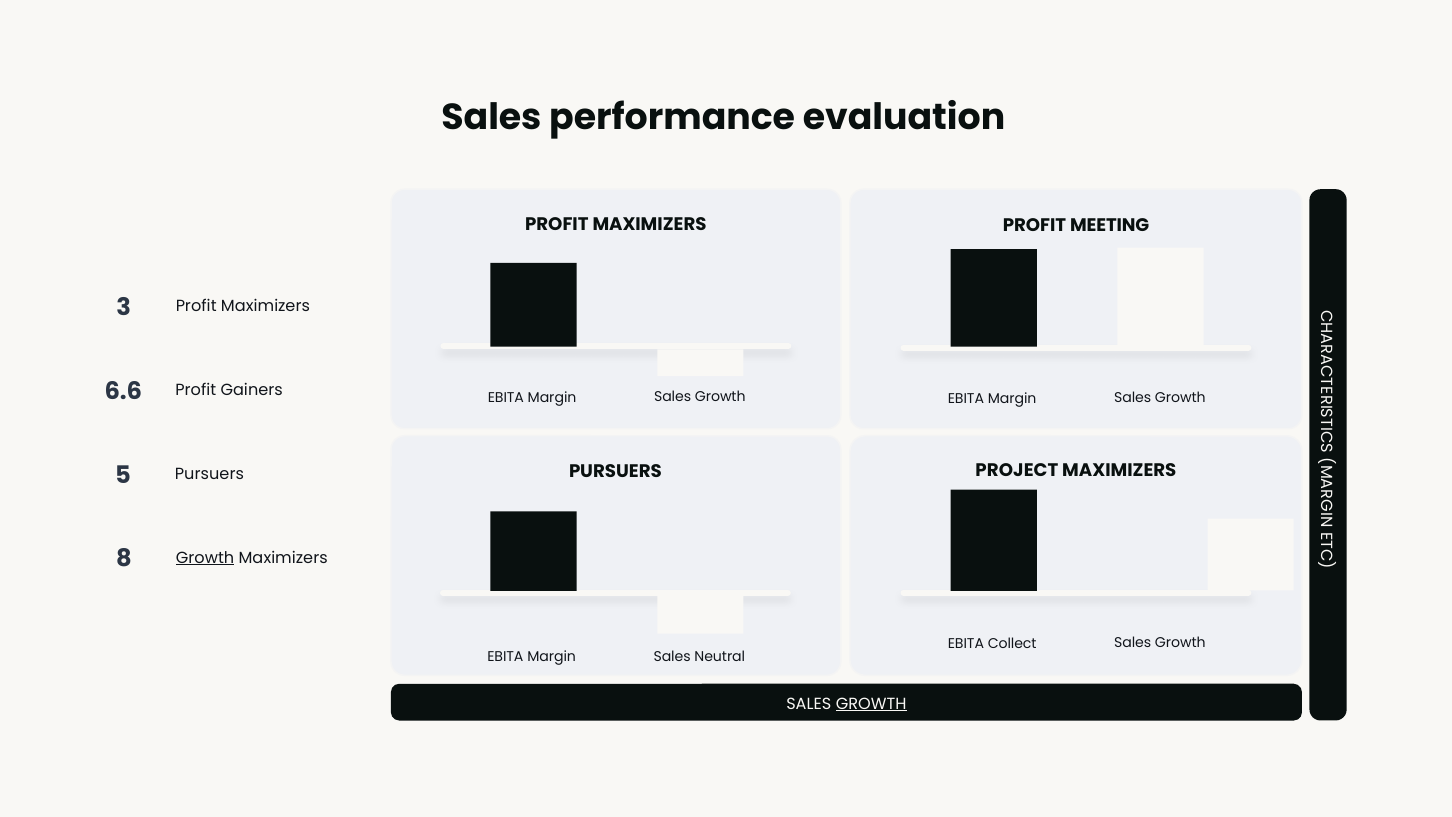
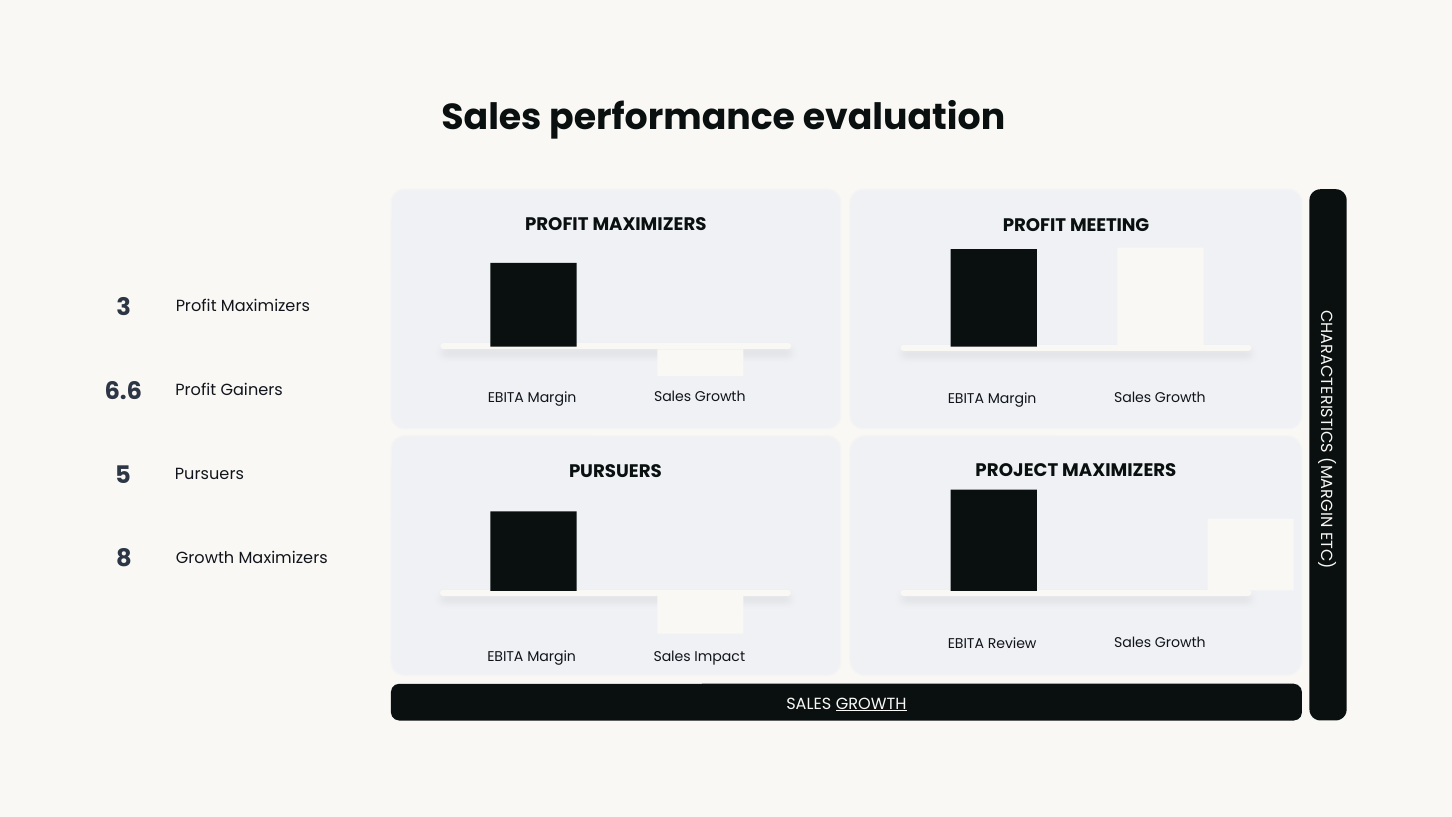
Growth underline: present -> none (205, 558)
Collect: Collect -> Review (1012, 643)
Neutral: Neutral -> Impact (720, 656)
